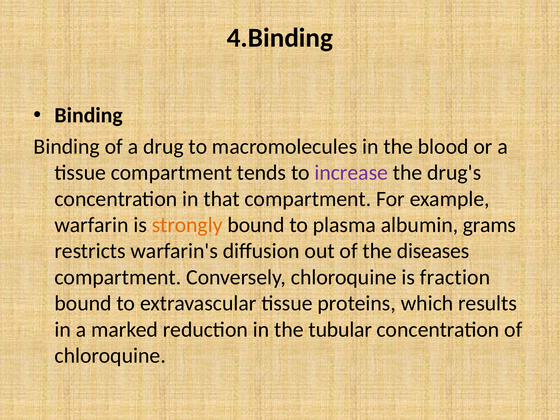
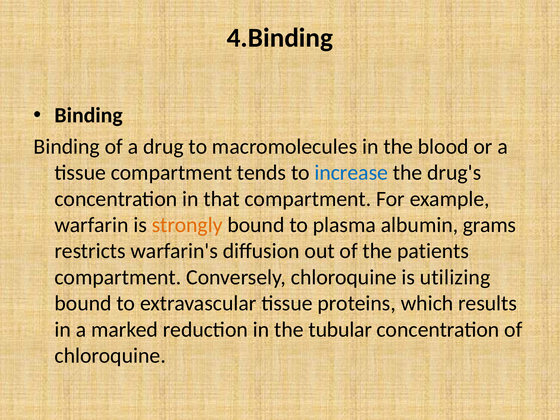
increase colour: purple -> blue (351, 173)
diseases: diseases -> patients (433, 251)
fraction: fraction -> utilizing (455, 277)
